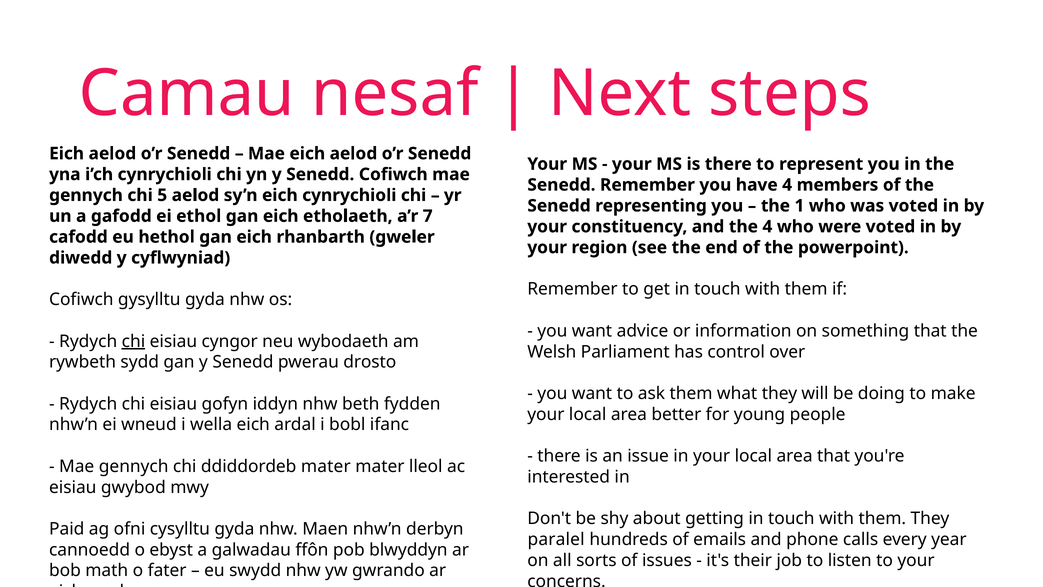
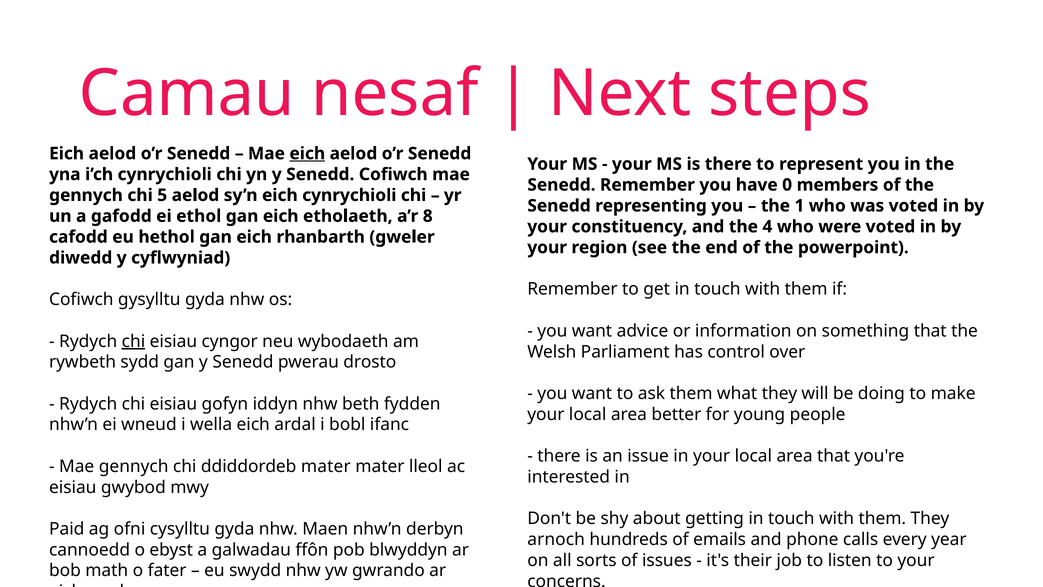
eich underline: none -> present (307, 153)
have 4: 4 -> 0 (787, 185)
7: 7 -> 8 (428, 216)
paralel: paralel -> arnoch (556, 539)
